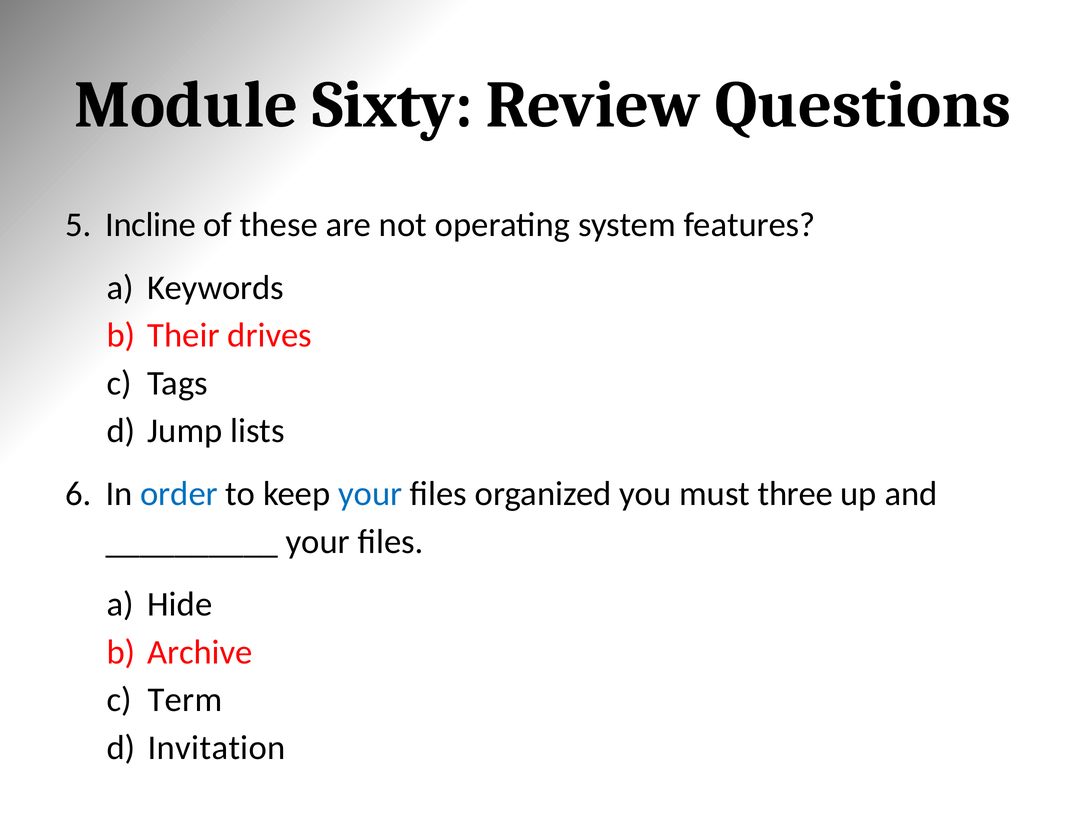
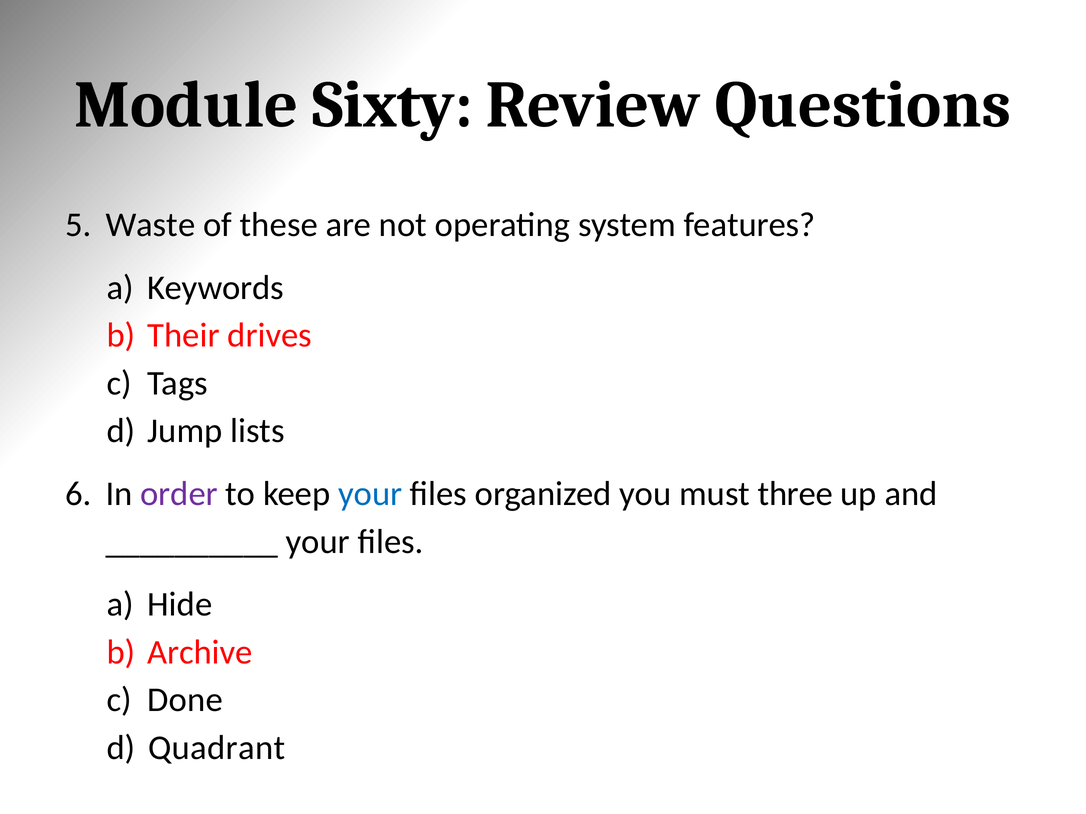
Incline: Incline -> Waste (150, 225)
order colour: blue -> purple (179, 494)
Term: Term -> Done (185, 700)
Invitation: Invitation -> Quadrant (217, 748)
